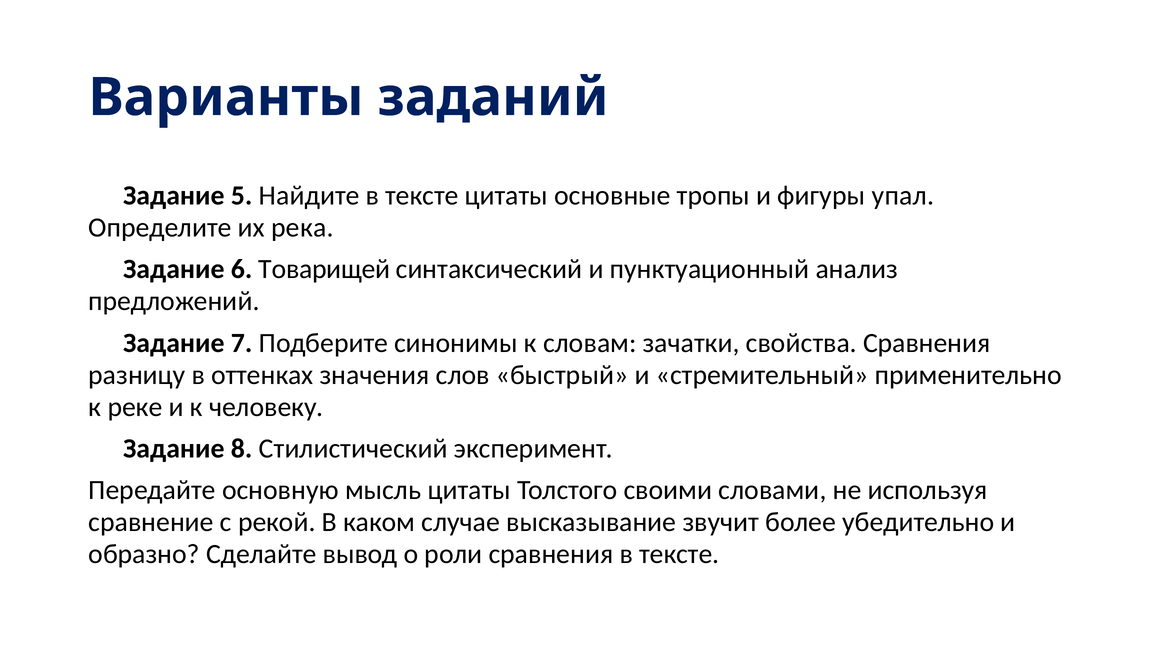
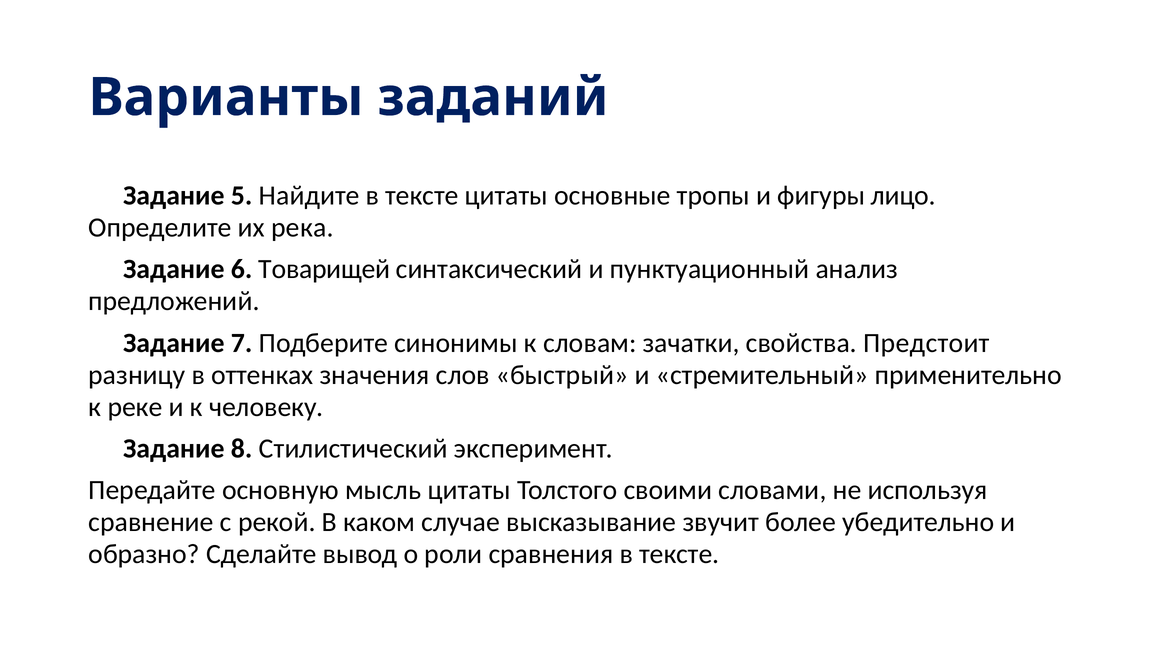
упал: упал -> лицо (903, 195)
свойства Сравнения: Сравнения -> Предстоит (927, 343)
